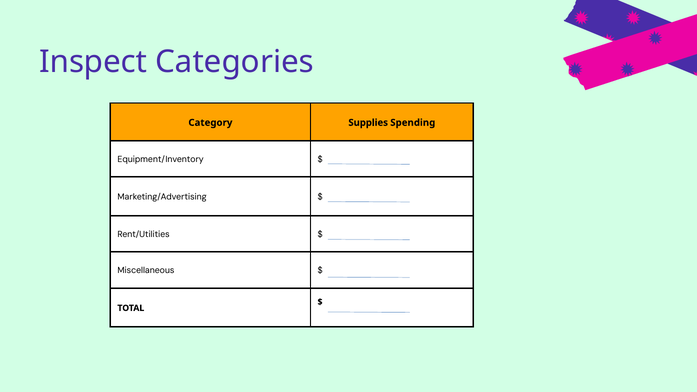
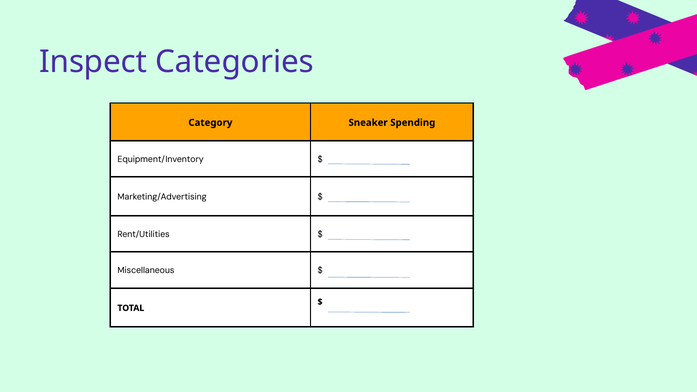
Supplies: Supplies -> Sneaker (368, 123)
